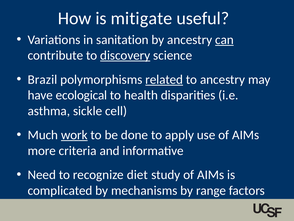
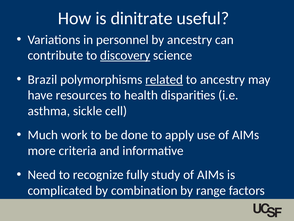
mitigate: mitigate -> dinitrate (142, 18)
sanitation: sanitation -> personnel (122, 40)
can underline: present -> none (224, 40)
ecological: ecological -> resources (81, 95)
work underline: present -> none (74, 135)
diet: diet -> fully (137, 174)
mechanisms: mechanisms -> combination (144, 190)
